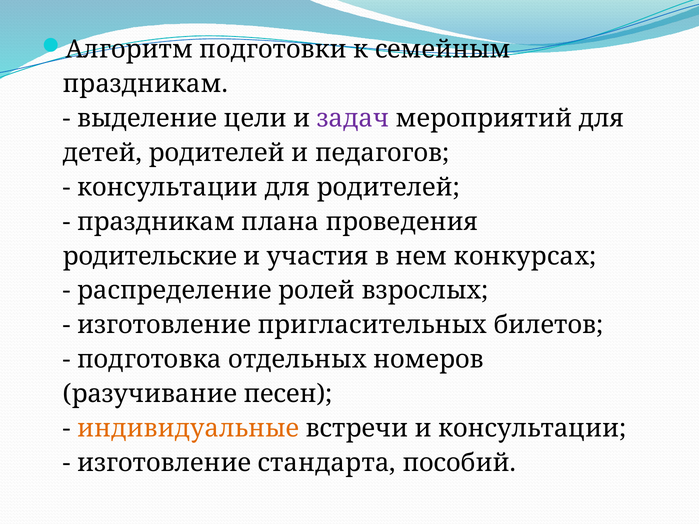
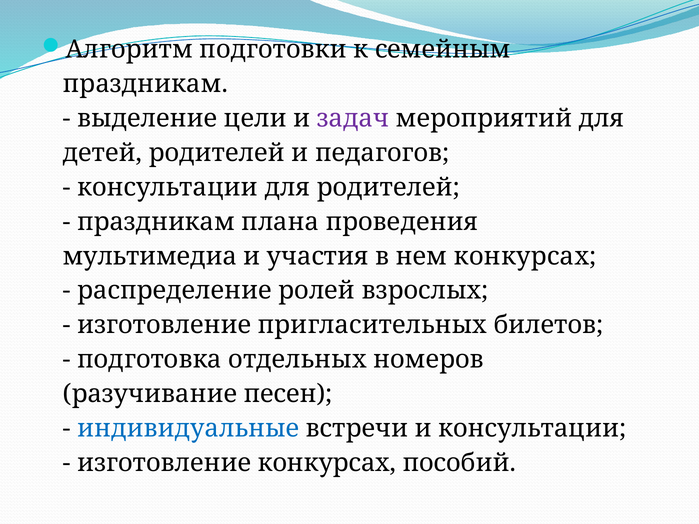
родительские: родительские -> мультимедиа (150, 256)
индивидуальные colour: orange -> blue (188, 429)
изготовление стандарта: стандарта -> конкурсах (327, 463)
